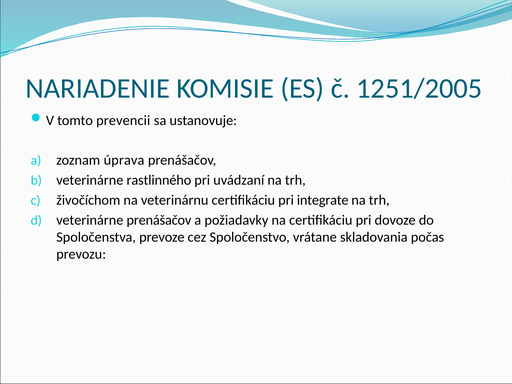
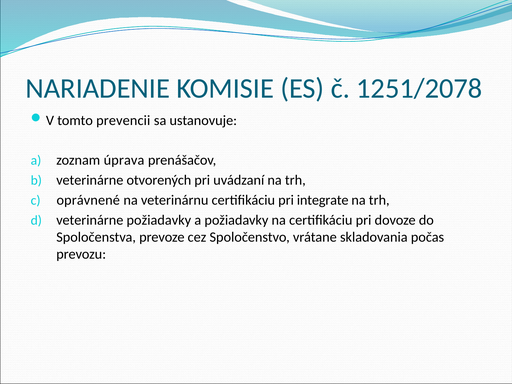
1251/2005: 1251/2005 -> 1251/2078 (419, 88)
rastlinného: rastlinného -> otvorených (159, 180)
živočíchom: živočíchom -> oprávnené (88, 200)
veterinárne prenášačov: prenášačov -> požiadavky (159, 220)
